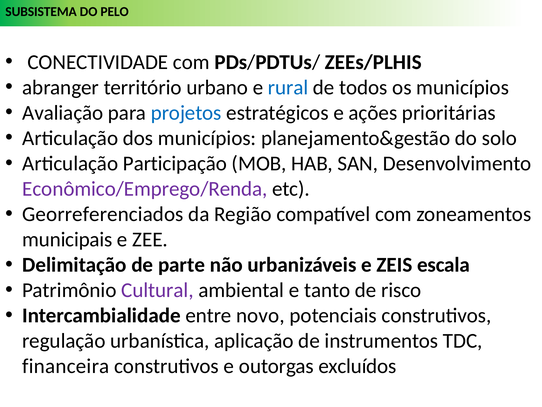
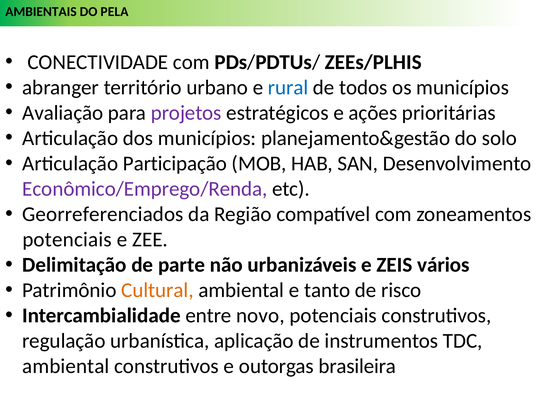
SUBSISTEMA: SUBSISTEMA -> AMBIENTAIS (41, 12)
PELO: PELO -> PELA (114, 12)
projetos colour: blue -> purple (186, 113)
municipais: municipais -> potenciais (67, 239)
escala: escala -> vários (443, 265)
Cultural colour: purple -> orange (158, 290)
financeira: financeira -> ambiental (66, 366)
excluídos: excluídos -> brasileira (357, 366)
